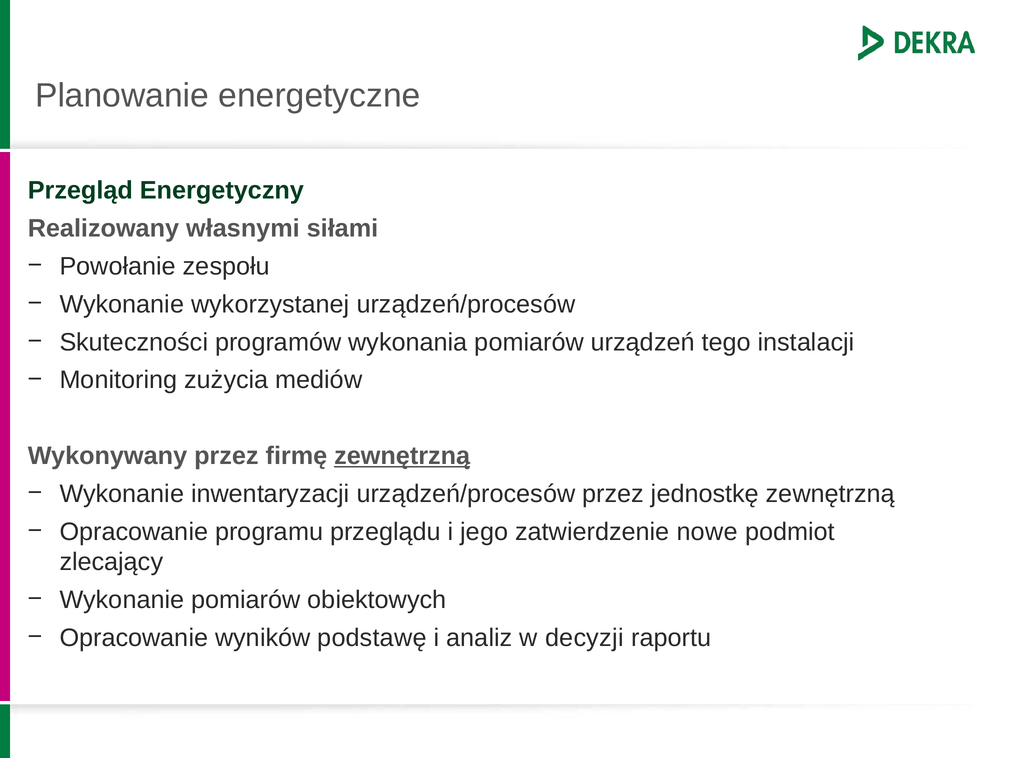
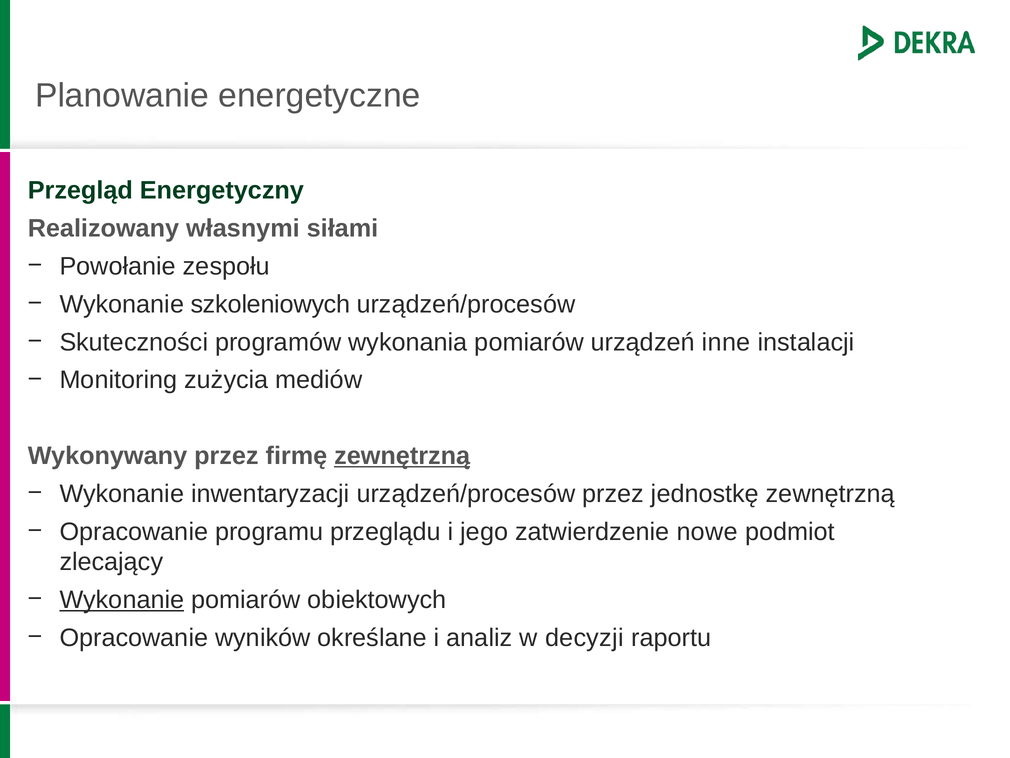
wykorzystanej: wykorzystanej -> szkoleniowych (270, 304)
tego: tego -> inne (726, 342)
Wykonanie underline: none -> present (122, 600)
podstawę: podstawę -> określane (372, 638)
